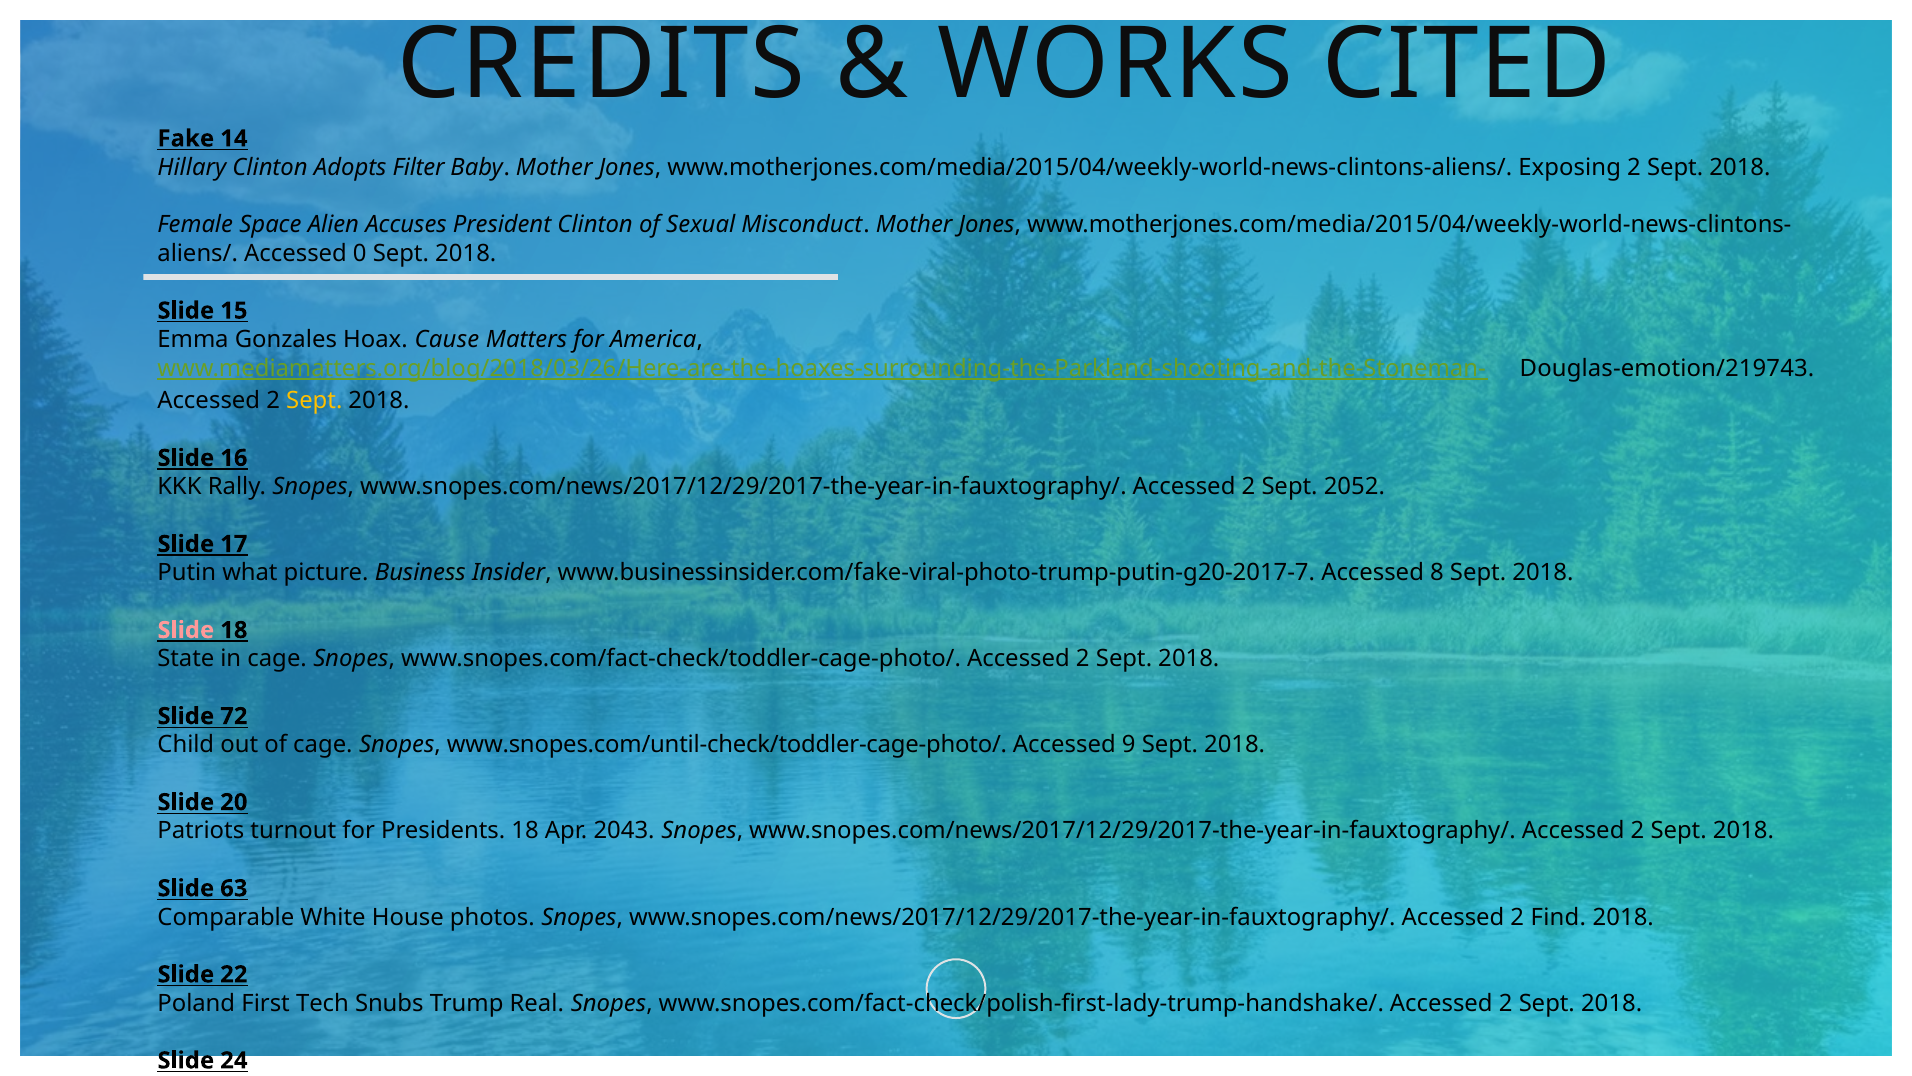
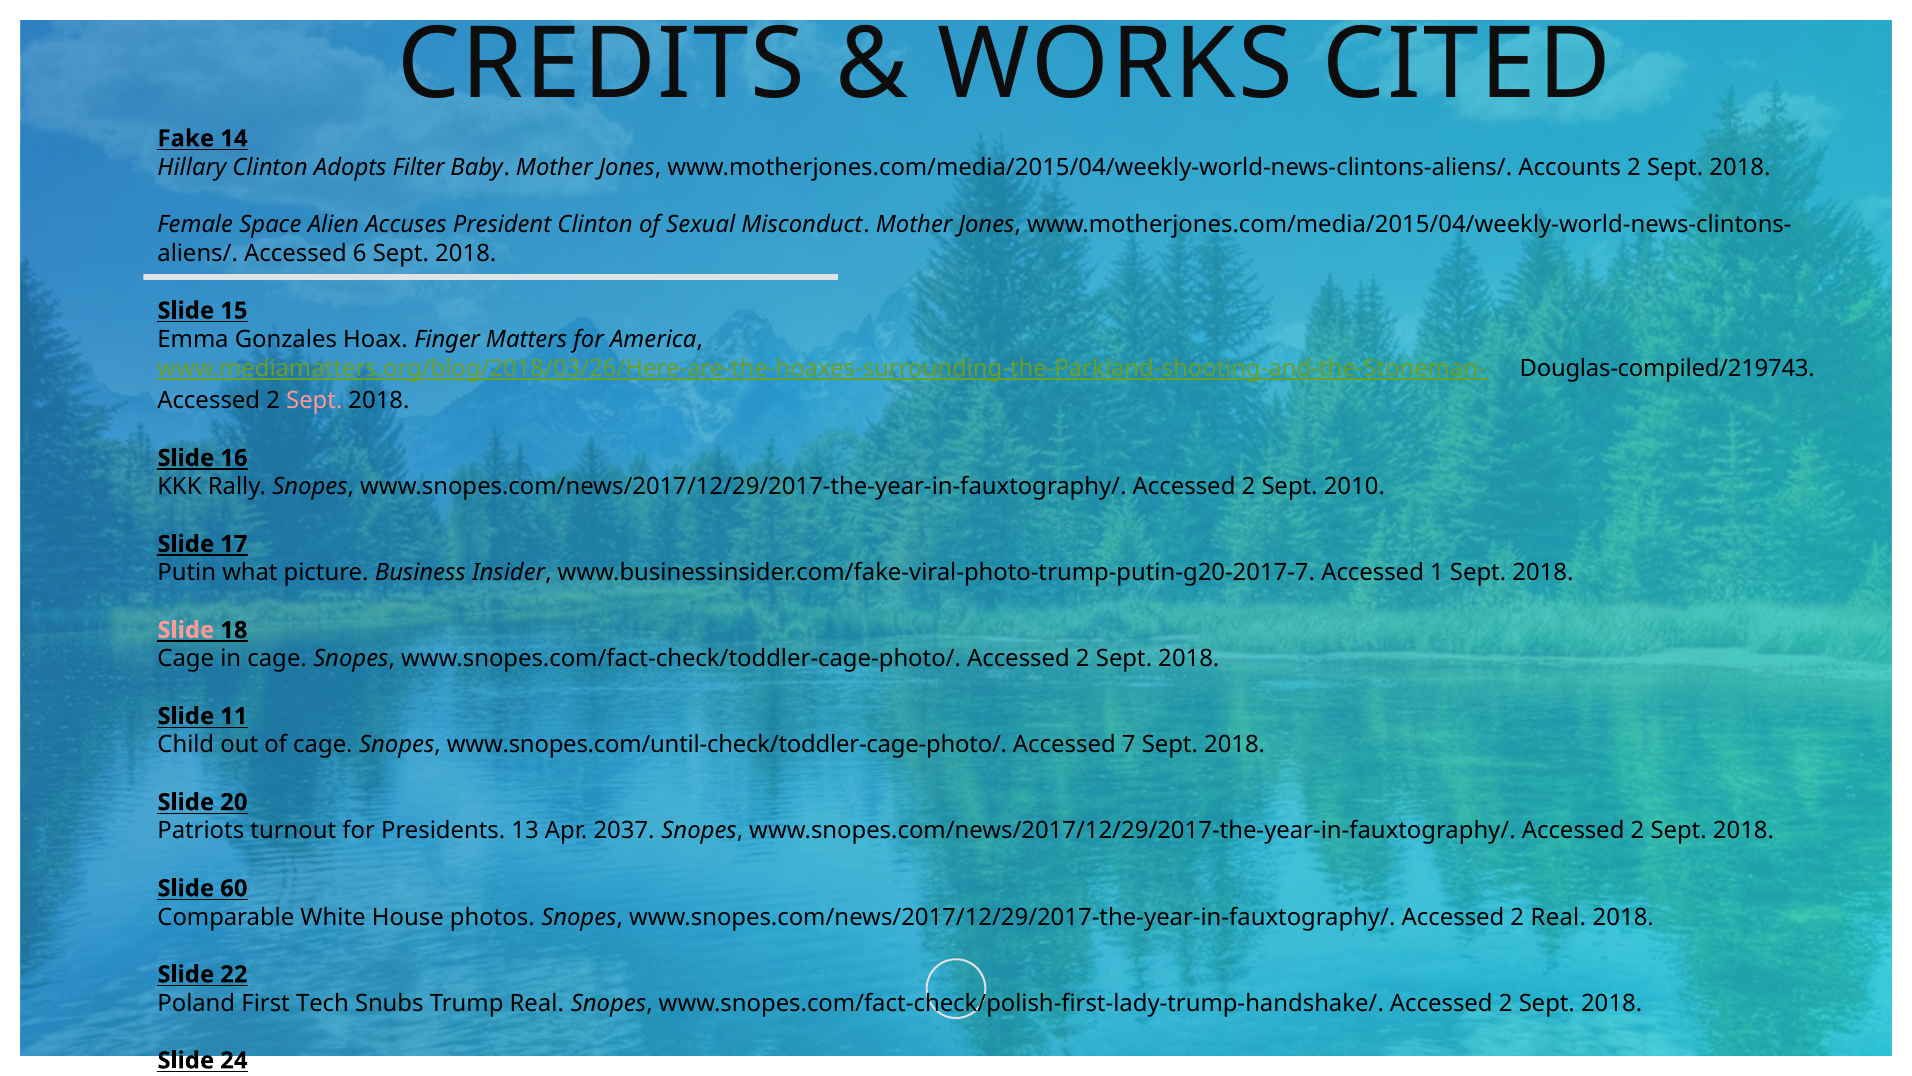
Exposing: Exposing -> Accounts (1570, 167)
0: 0 -> 6 (360, 253)
Cause: Cause -> Finger (447, 339)
Douglas-emotion/219743: Douglas-emotion/219743 -> Douglas-compiled/219743 (1667, 368)
Sept colour: yellow -> pink (314, 400)
2052: 2052 -> 2010 (1354, 487)
8: 8 -> 1 (1437, 573)
State: State -> Cage (186, 659)
72: 72 -> 11 (234, 716)
9: 9 -> 7 (1129, 745)
Presidents 18: 18 -> 13 (525, 831)
2043: 2043 -> 2037 (624, 831)
63: 63 -> 60 (234, 888)
2 Find: Find -> Real (1558, 917)
